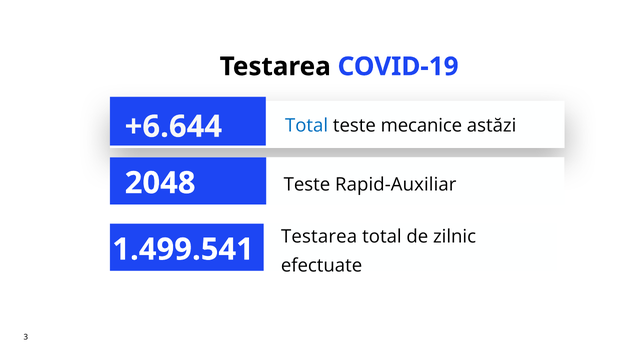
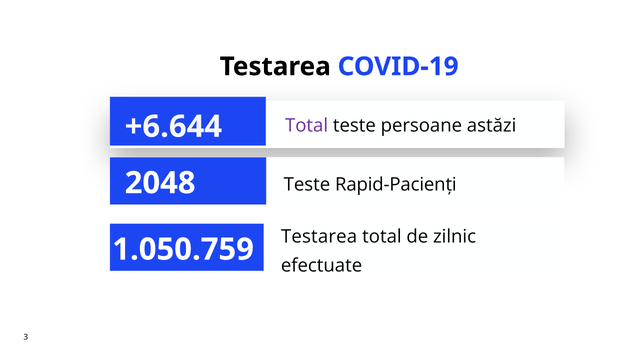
Total colour: blue -> purple (307, 126)
mecanice: mecanice -> persoane (421, 126)
Rapid-Auxiliar: Rapid-Auxiliar -> Rapid-Pacienți (396, 185)
1.499.541: 1.499.541 -> 1.050.759 (183, 250)
